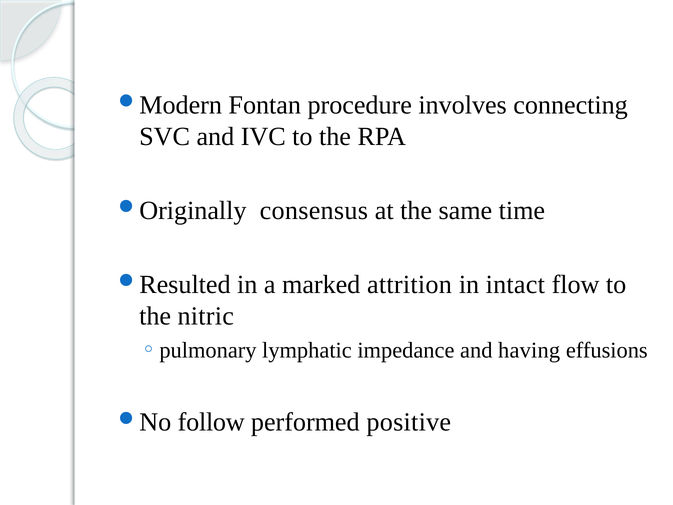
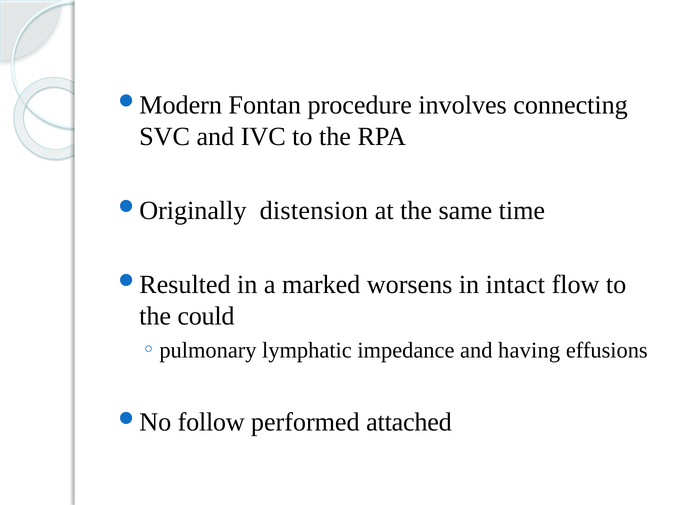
consensus: consensus -> distension (314, 210)
attrition: attrition -> worsens (410, 285)
nitric: nitric -> could (206, 316)
positive: positive -> attached (409, 422)
